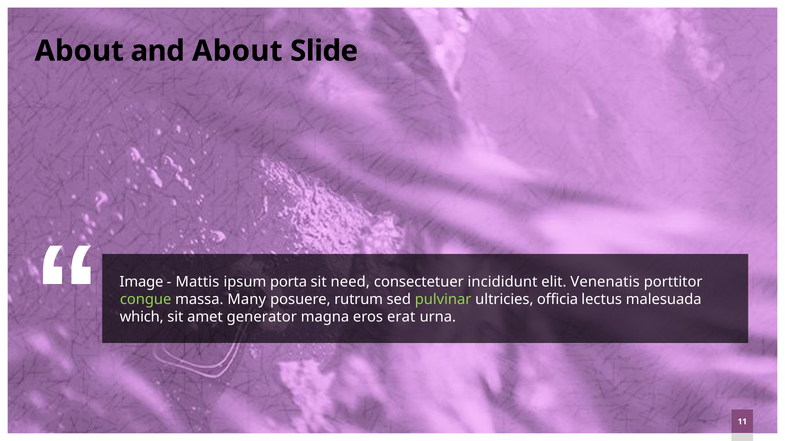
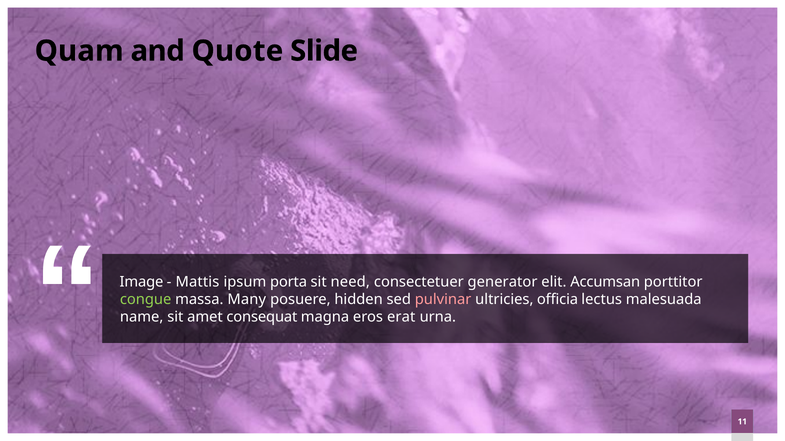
About: About -> Quam (79, 51)
and About: About -> Quote (237, 51)
incididunt: incididunt -> generator (503, 282)
Venenatis: Venenatis -> Accumsan (605, 282)
rutrum: rutrum -> hidden (359, 300)
pulvinar colour: light green -> pink (443, 300)
which: which -> name (142, 317)
generator: generator -> consequat (262, 317)
